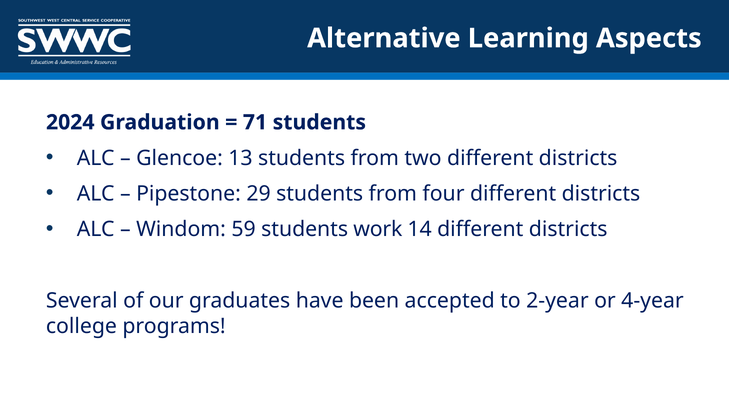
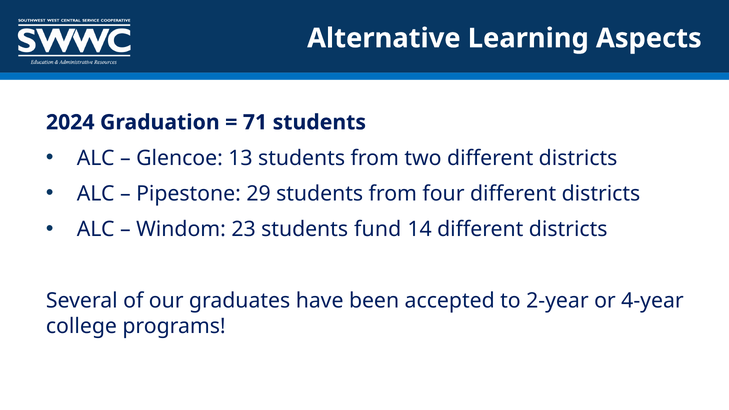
59: 59 -> 23 (244, 229)
work: work -> fund (378, 229)
